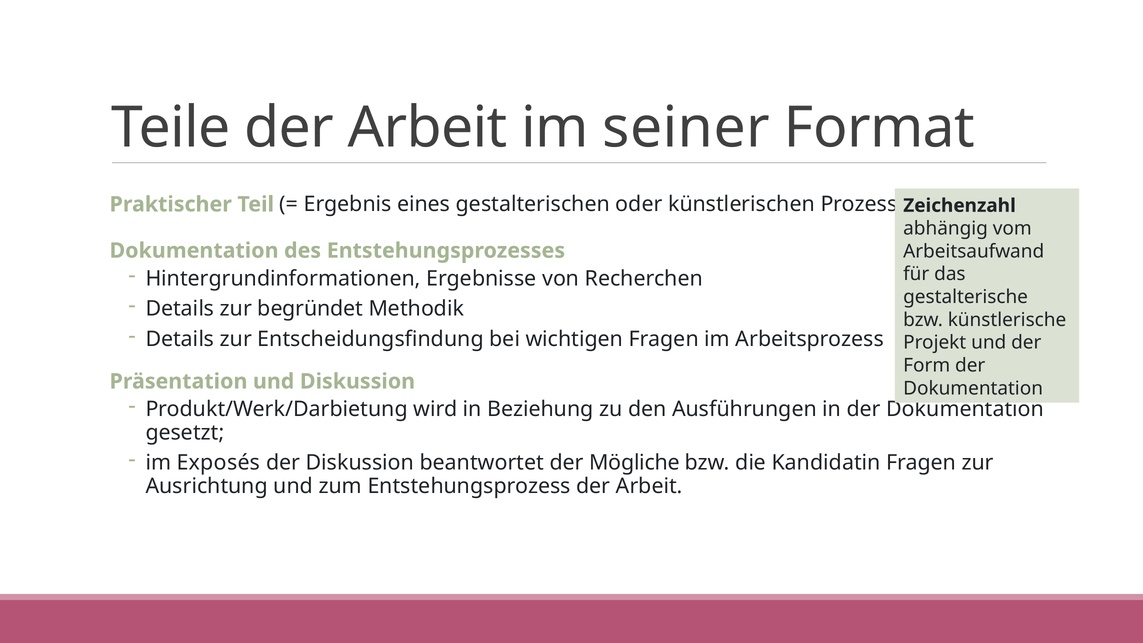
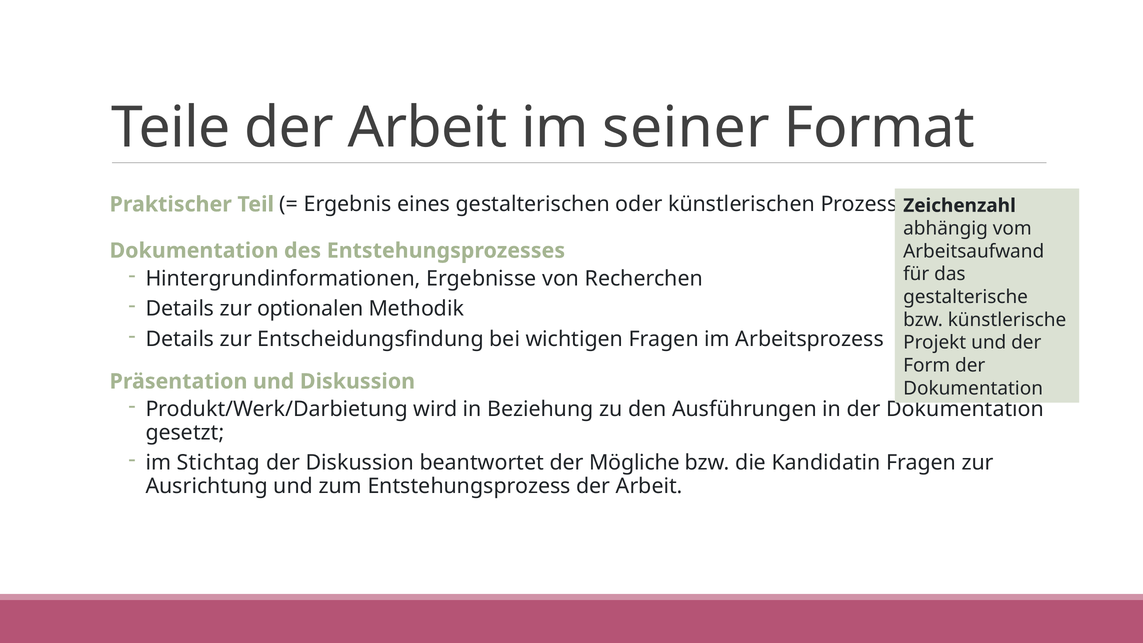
begründet: begründet -> optionalen (310, 309)
Exposés: Exposés -> Stichtag (218, 463)
